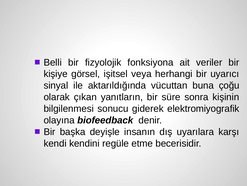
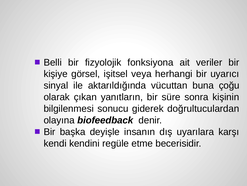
elektromiyografik: elektromiyografik -> doğrultuculardan (203, 108)
